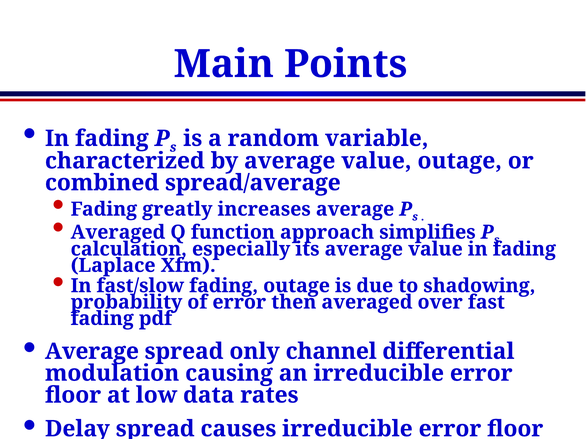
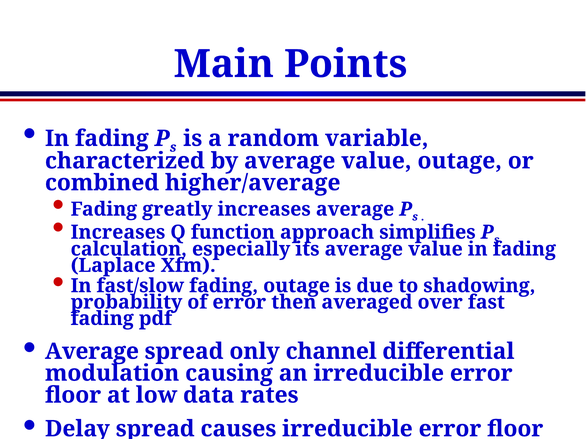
spread/average: spread/average -> higher/average (253, 183)
Averaged: Averaged -> Increases (118, 232)
